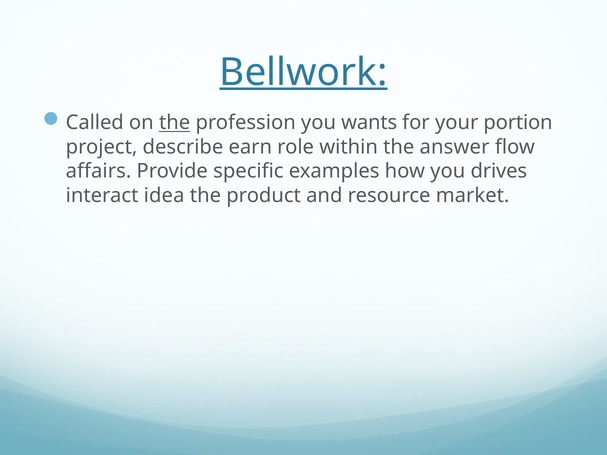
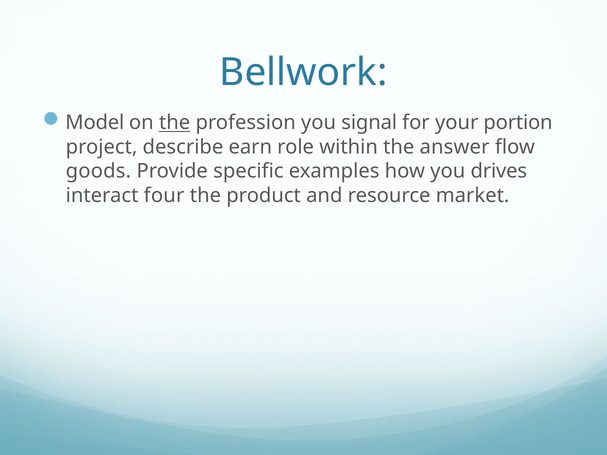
Bellwork underline: present -> none (303, 72)
Called: Called -> Model (95, 123)
wants: wants -> signal (369, 123)
affairs: affairs -> goods (98, 171)
idea: idea -> four (164, 196)
